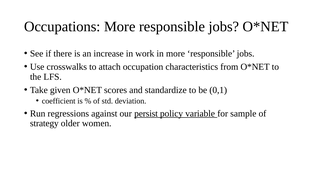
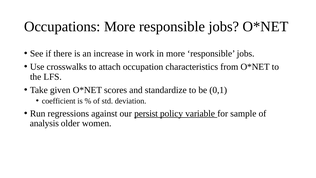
strategy: strategy -> analysis (44, 123)
